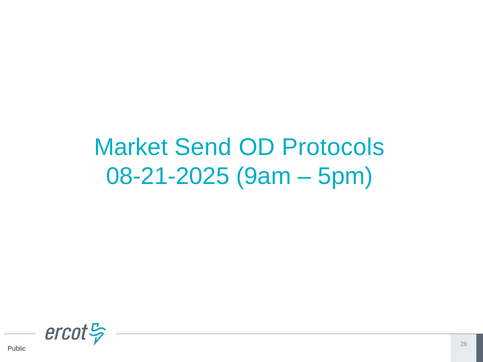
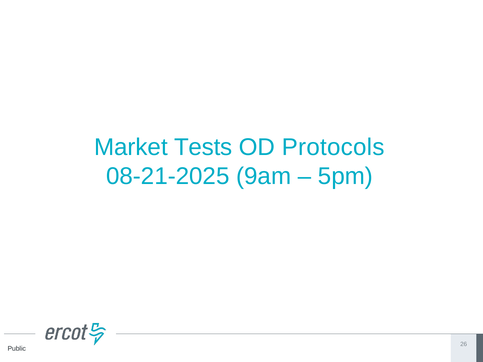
Send: Send -> Tests (203, 147)
